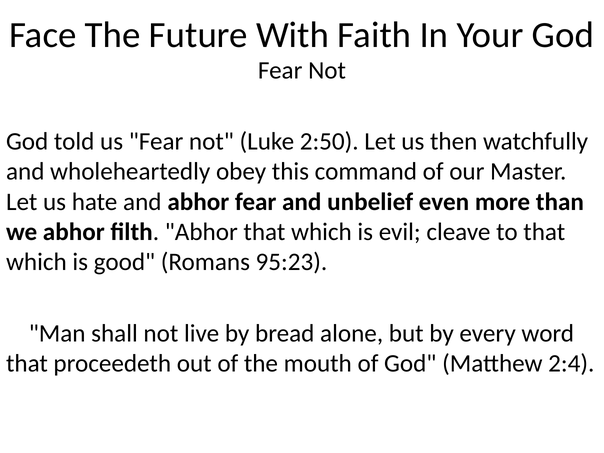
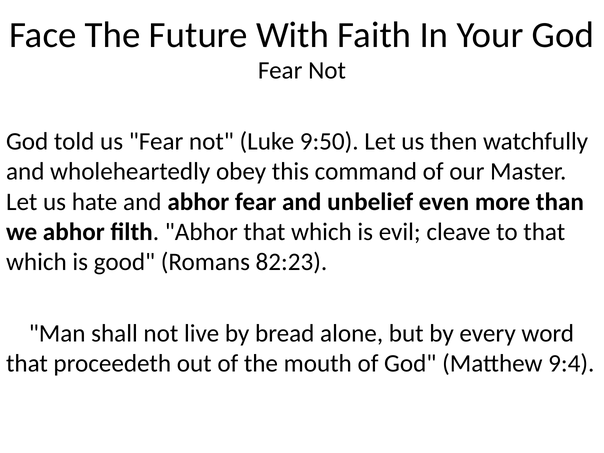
2:50: 2:50 -> 9:50 (329, 141)
95:23: 95:23 -> 82:23 (291, 262)
2:4: 2:4 -> 9:4 (571, 364)
